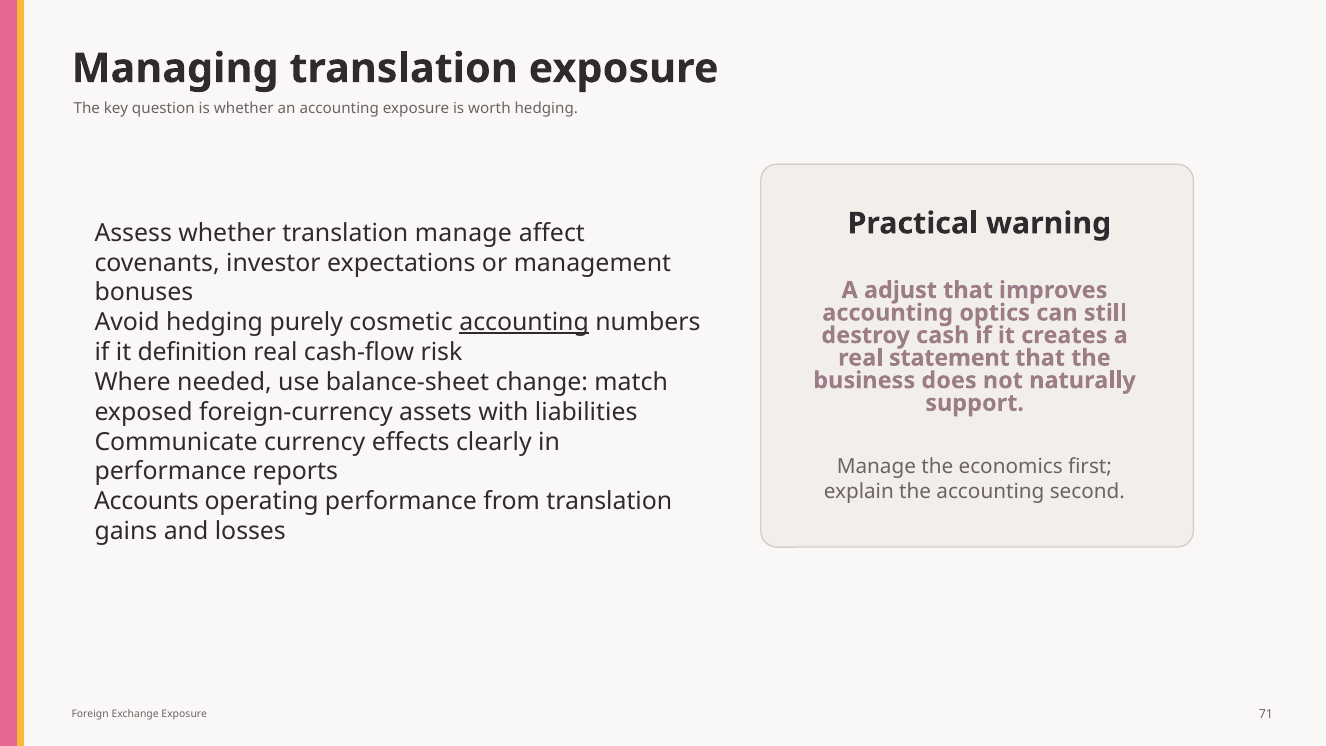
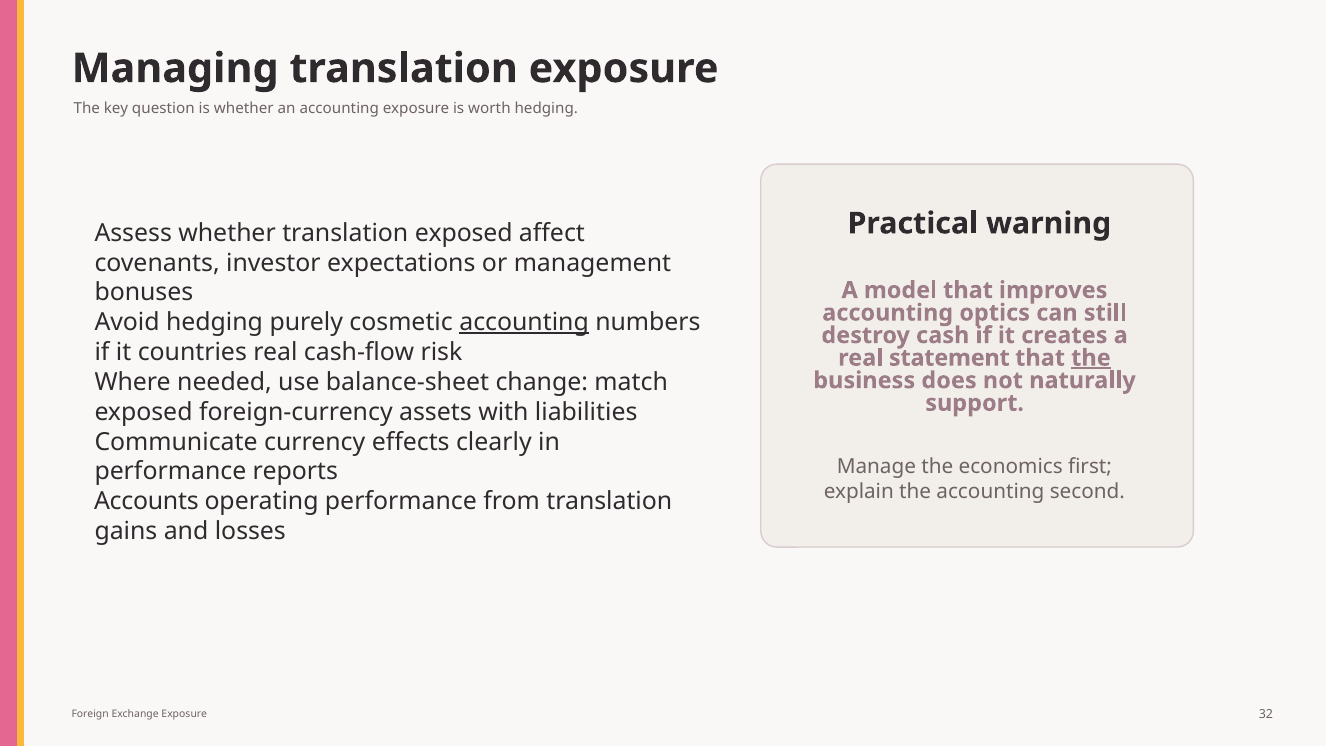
translation manage: manage -> exposed (464, 233)
adjust: adjust -> model (900, 290)
definition: definition -> countries (192, 352)
the underline: none -> present (1091, 358)
71: 71 -> 32 (1266, 714)
